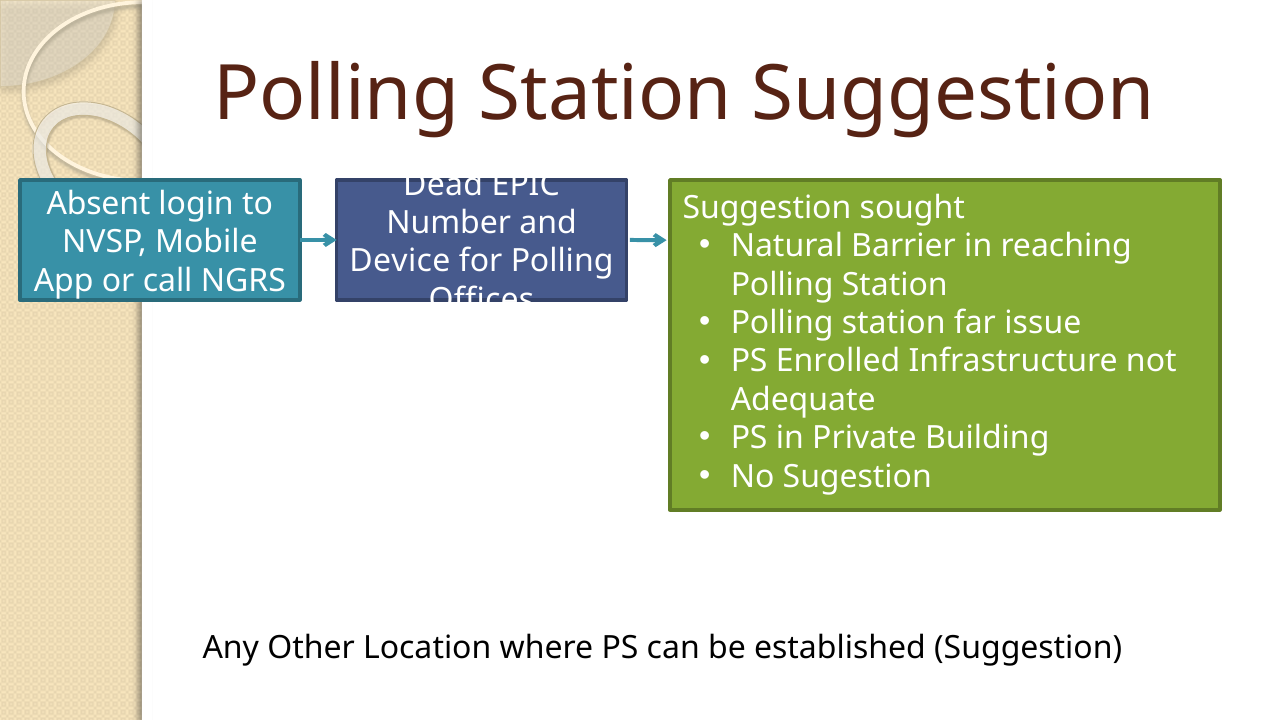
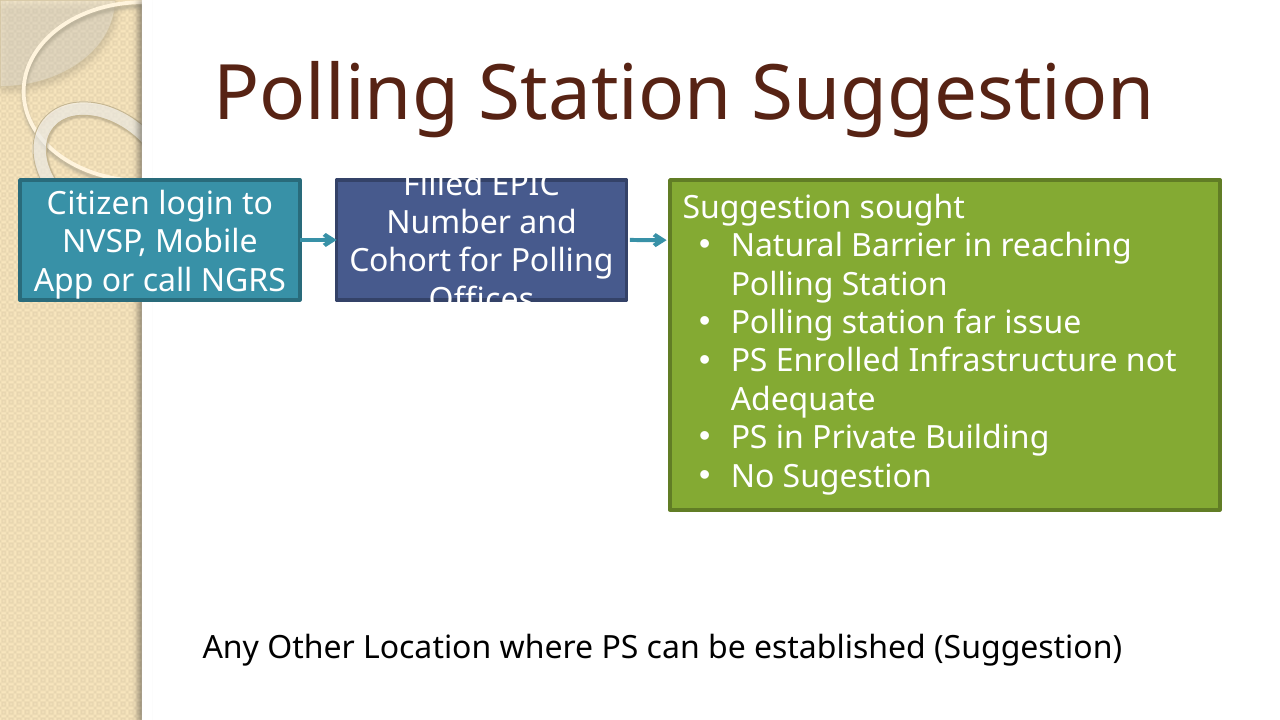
Dead: Dead -> Filled (443, 185)
Absent: Absent -> Citizen (98, 204)
Device: Device -> Cohort (400, 261)
